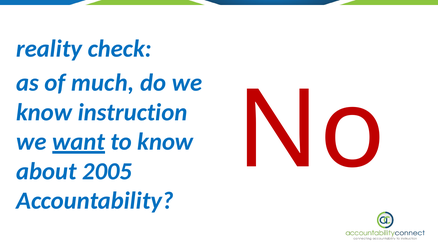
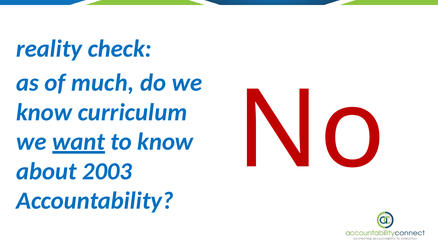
instruction: instruction -> curriculum (132, 112)
2005: 2005 -> 2003 (107, 172)
